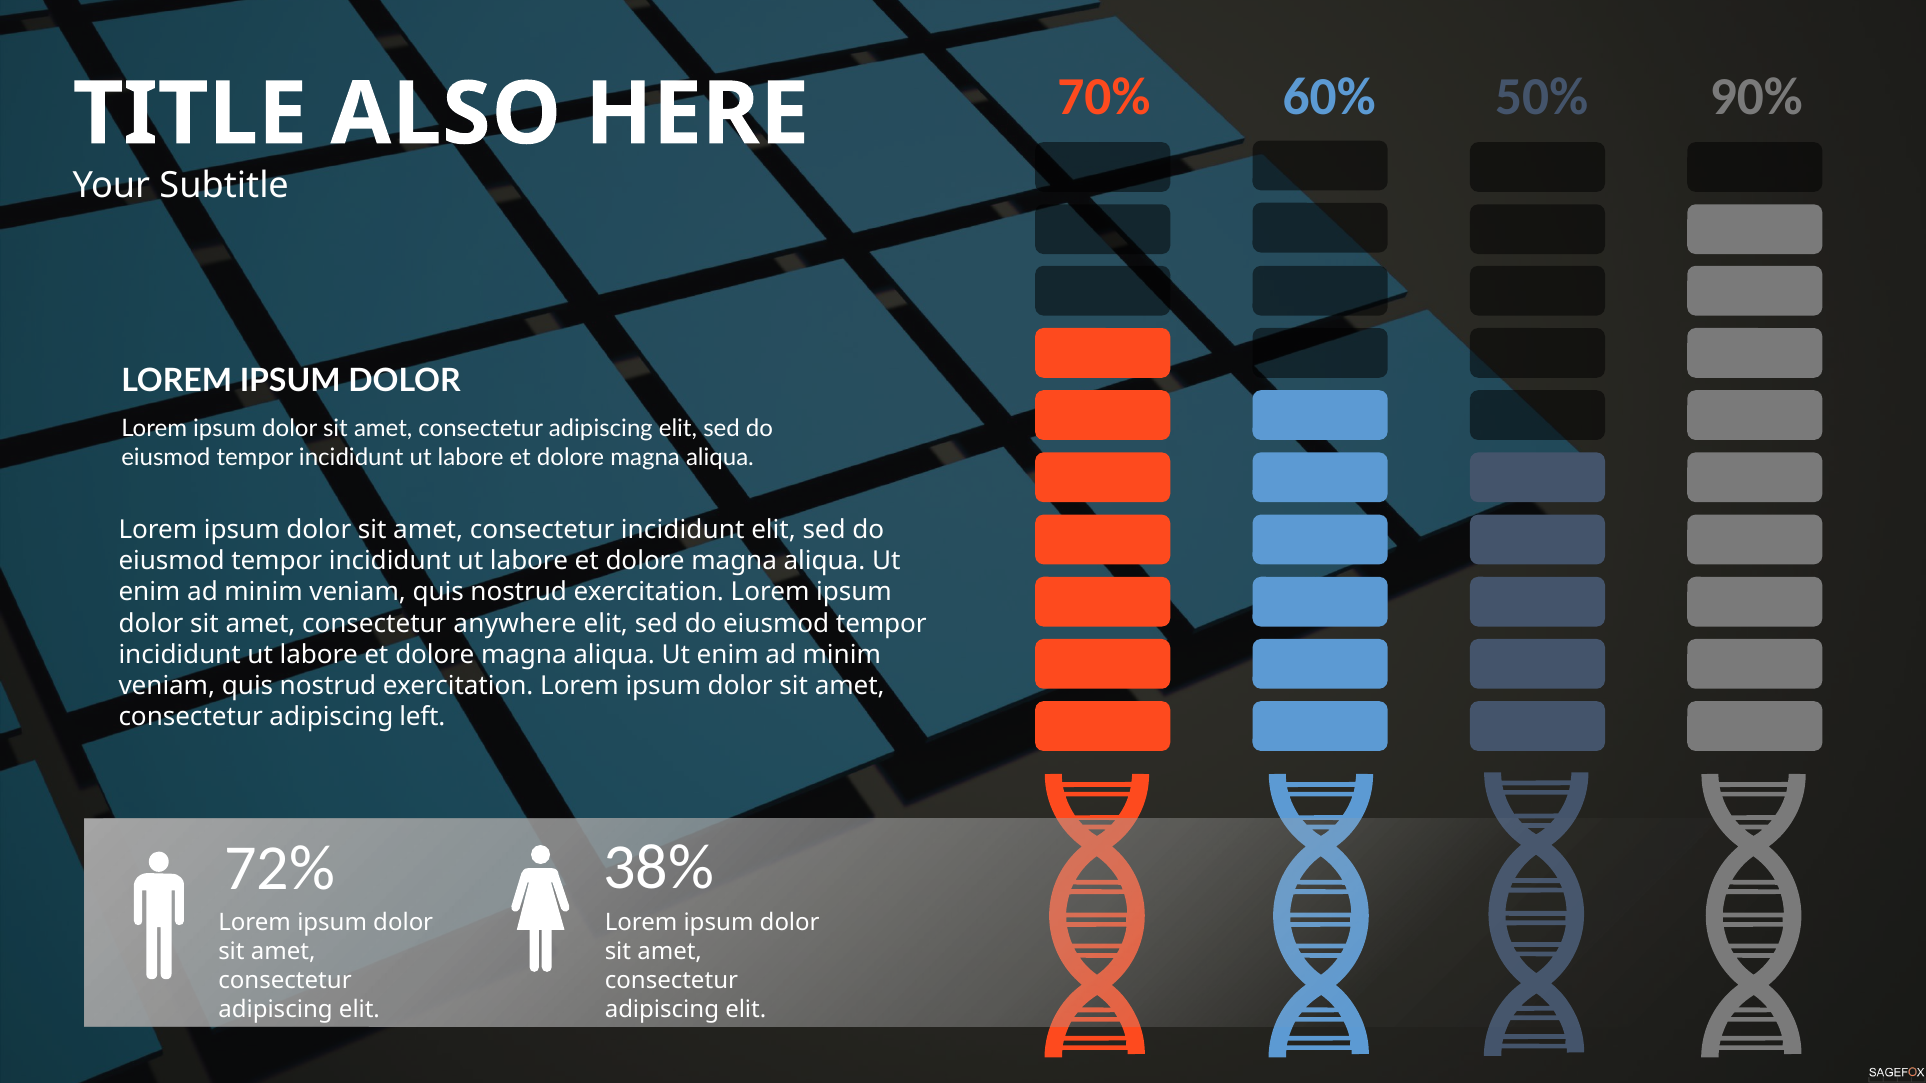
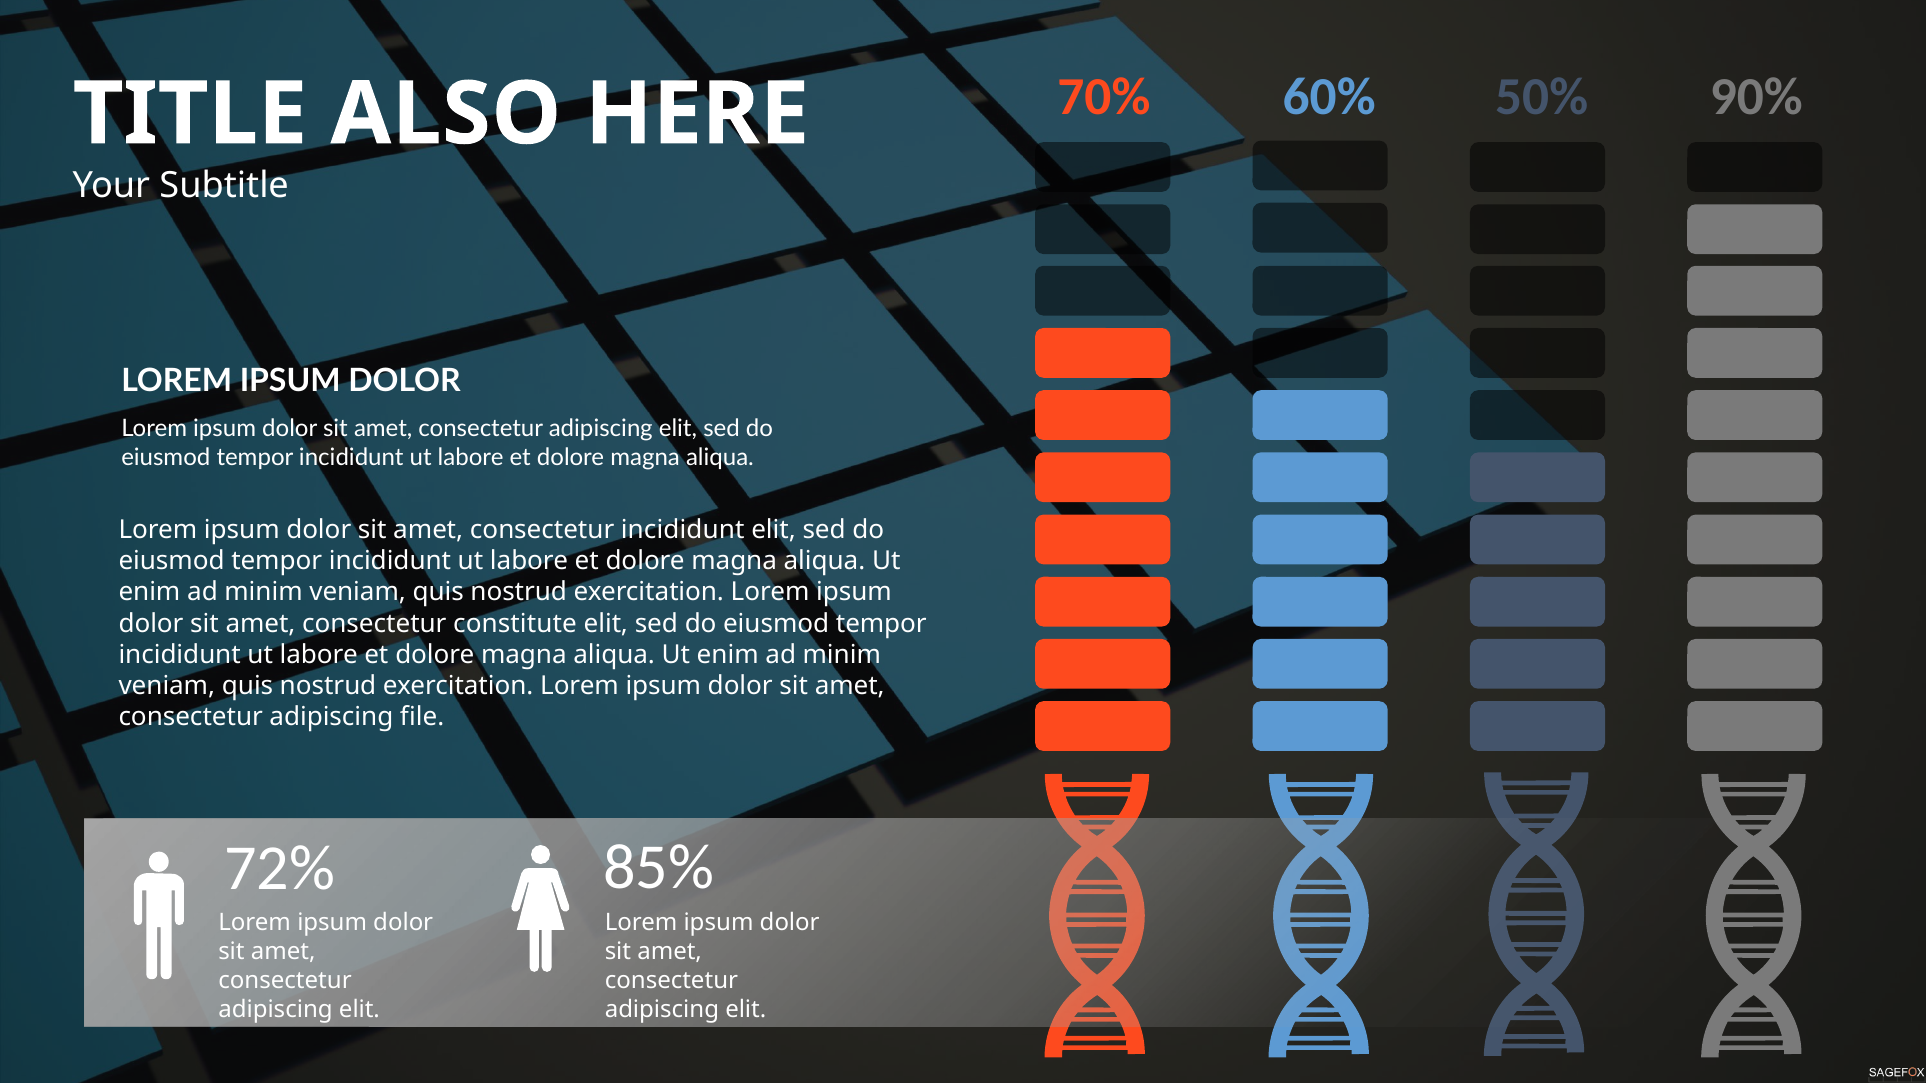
anywhere: anywhere -> constitute (515, 624)
left: left -> file (422, 718)
38%: 38% -> 85% (659, 868)
